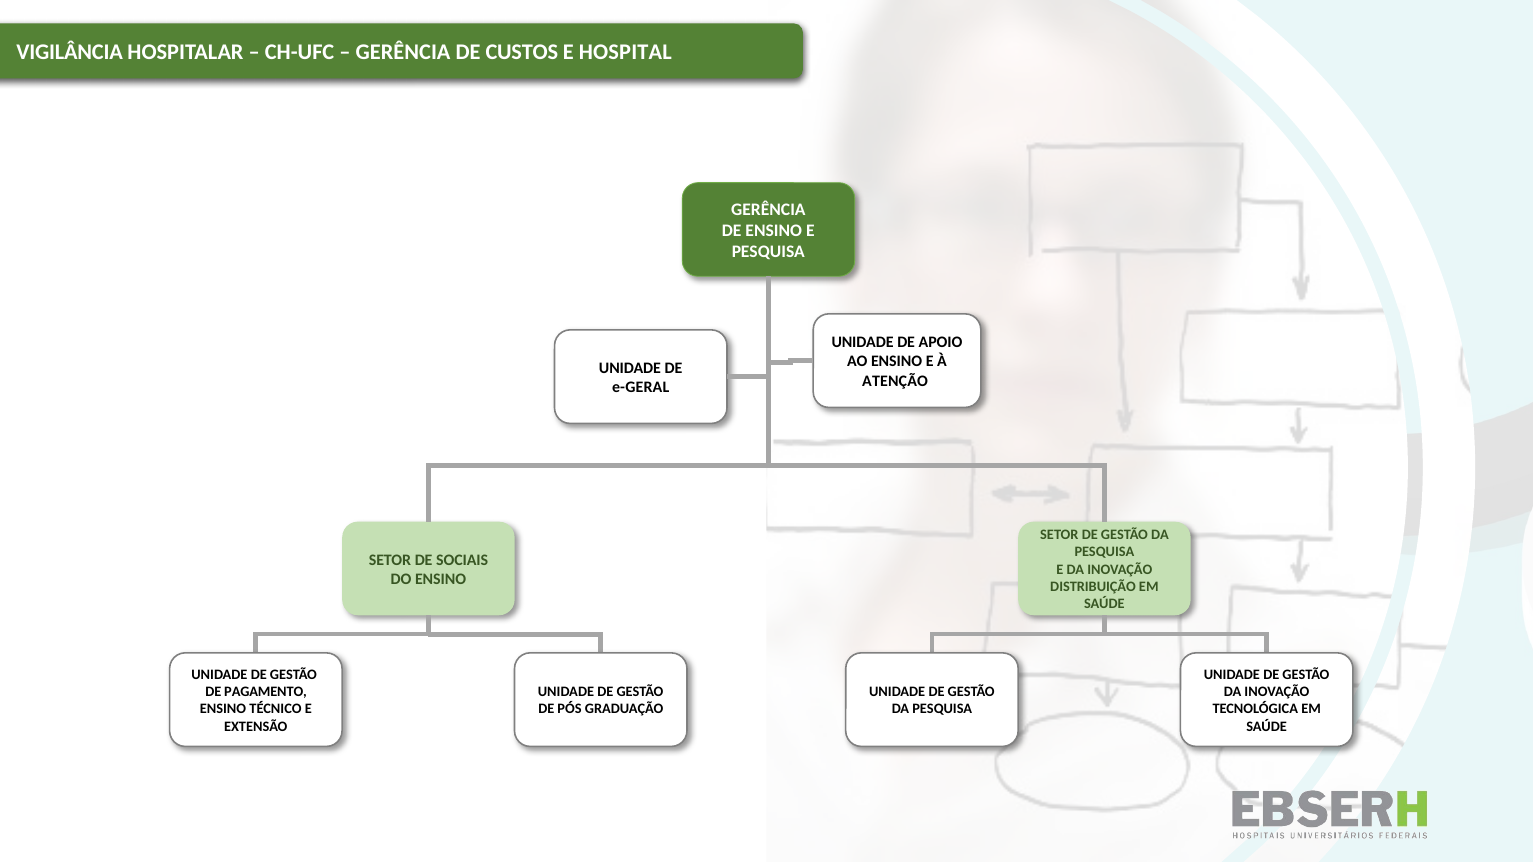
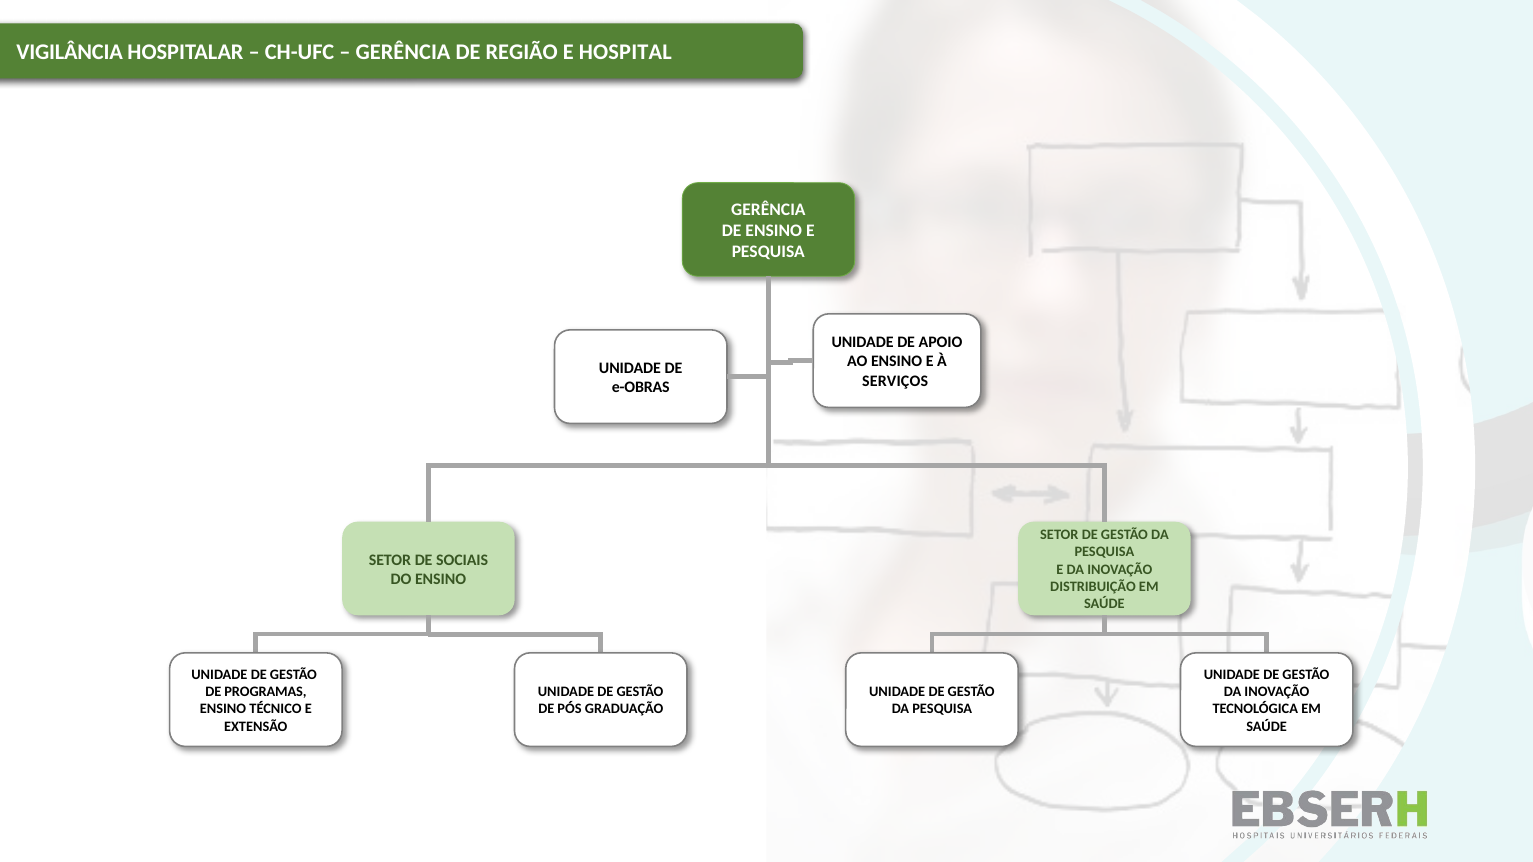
CUSTOS: CUSTOS -> REGIÃO (522, 52)
ATENÇÃO: ATENÇÃO -> SERVIÇOS (895, 381)
e-GERAL: e-GERAL -> e-OBRAS (641, 387)
PAGAMENTO: PAGAMENTO -> PROGRAMAS (266, 692)
